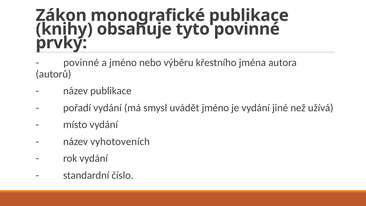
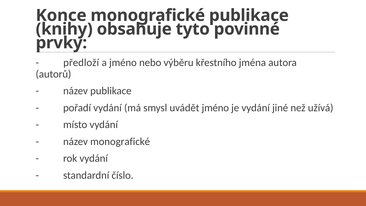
Zákon: Zákon -> Konce (61, 15)
povinné: povinné -> předloží (81, 62)
název vyhotoveních: vyhotoveních -> monografické (120, 141)
